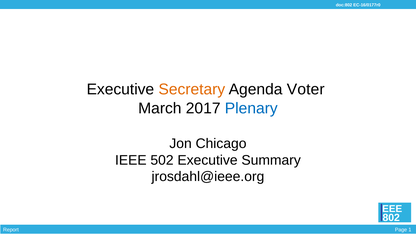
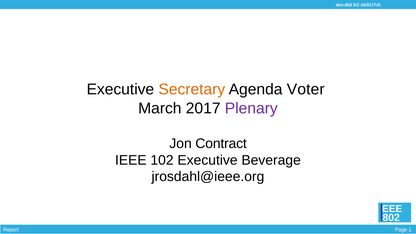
Plenary colour: blue -> purple (251, 108)
Chicago: Chicago -> Contract (221, 143)
502: 502 -> 102 (162, 160)
Summary: Summary -> Beverage (271, 160)
